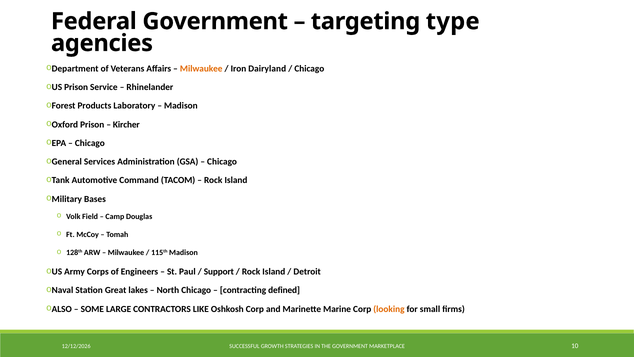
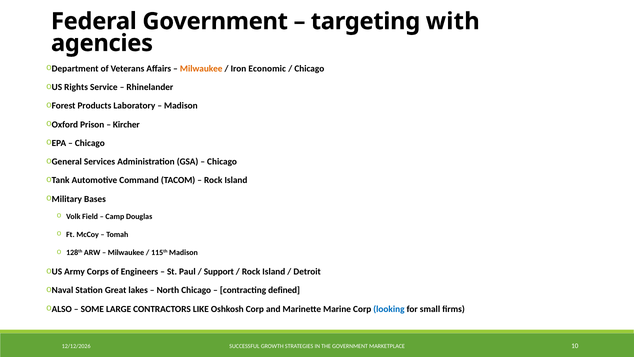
type: type -> with (453, 21)
Dairyland: Dairyland -> Economic (267, 69)
Prison: Prison -> Rights (76, 87)
looking colour: orange -> blue (389, 309)
